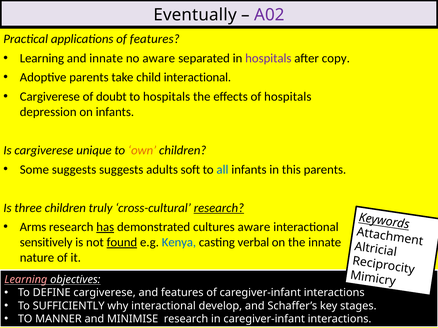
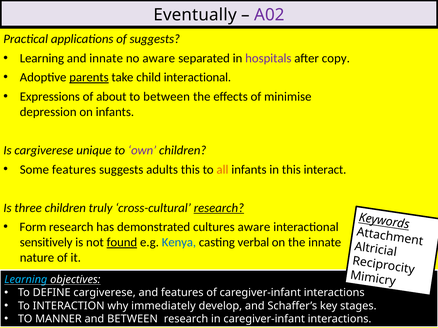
of features: features -> suggests (155, 39)
parents underline: none -> present (89, 77)
Cargiverese: Cargiverese -> Expressions (50, 97)
doubt: doubt -> about (111, 97)
to hospitals: hospitals -> between (167, 97)
of hospitals: hospitals -> minimise (288, 97)
own colour: orange -> purple (142, 150)
Some suggests: suggests -> features (74, 170)
adults soft: soft -> this (190, 170)
all colour: blue -> orange (222, 170)
this parents: parents -> interact (325, 170)
Arms: Arms -> Form (33, 227)
has underline: present -> none (105, 227)
Learning colour: pink -> light blue (26, 280)
SUFFICIENTLY: SUFFICIENTLY -> INTERACTION (69, 306)
why interactional: interactional -> immediately (163, 306)
and MINIMISE: MINIMISE -> BETWEEN (133, 319)
